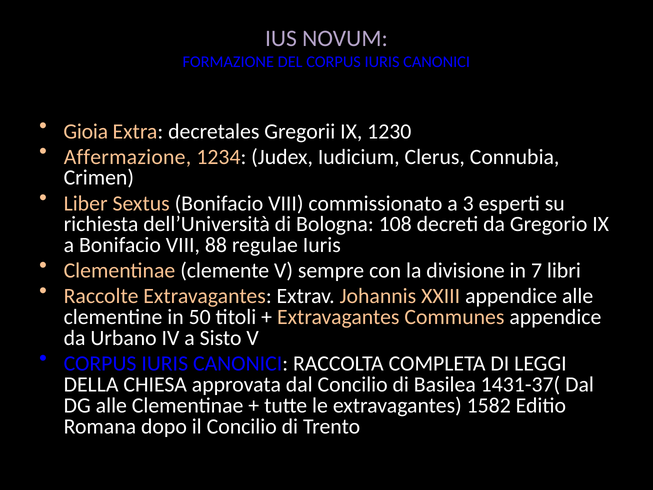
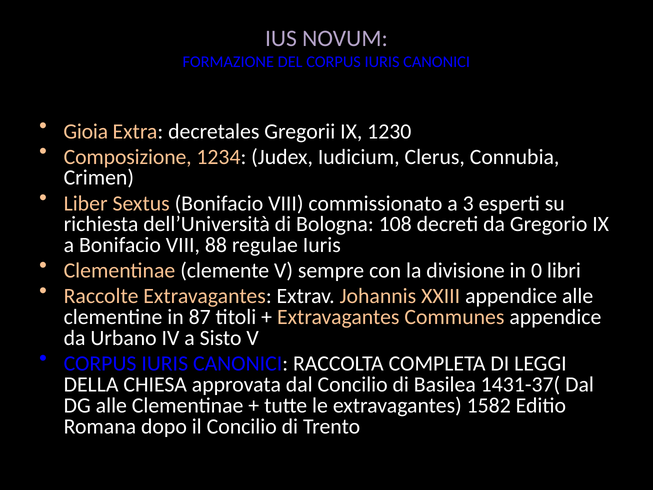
Affermazione: Affermazione -> Composizione (128, 157)
7: 7 -> 0 (537, 271)
50: 50 -> 87 (200, 317)
